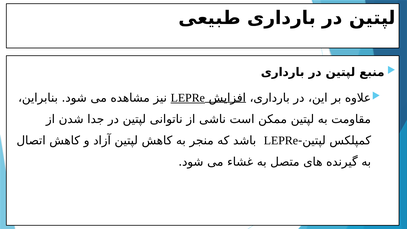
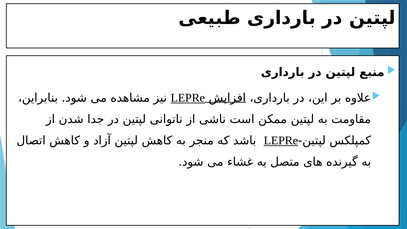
LEPRe underline: none -> present (281, 141)
